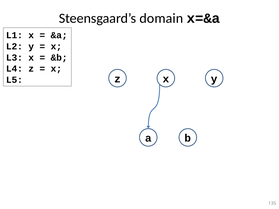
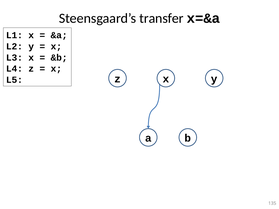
domain: domain -> transfer (161, 18)
